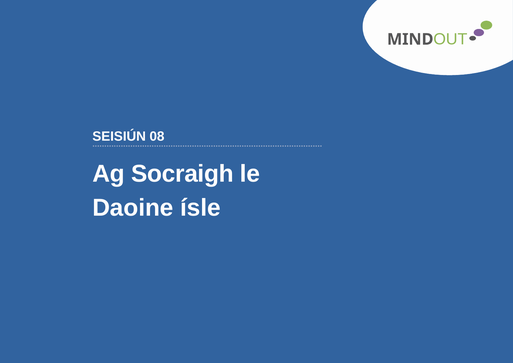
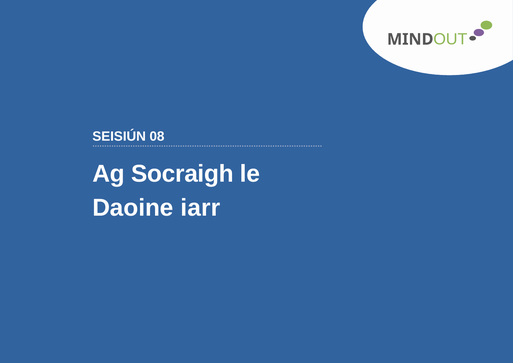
ísle: ísle -> iarr (200, 208)
